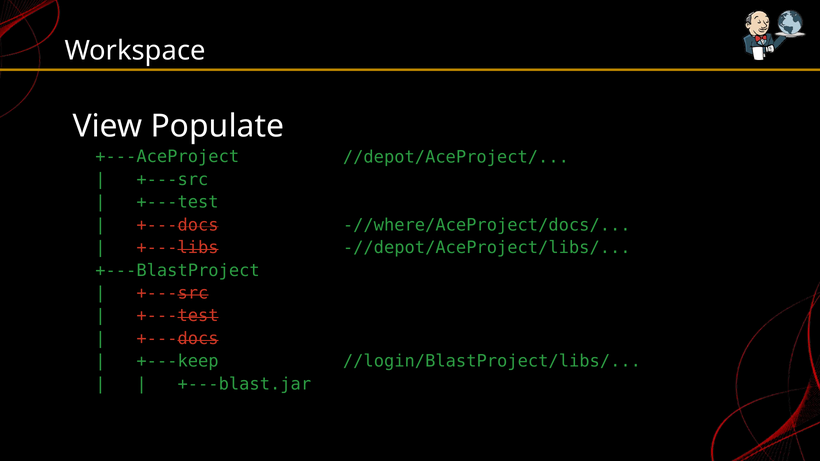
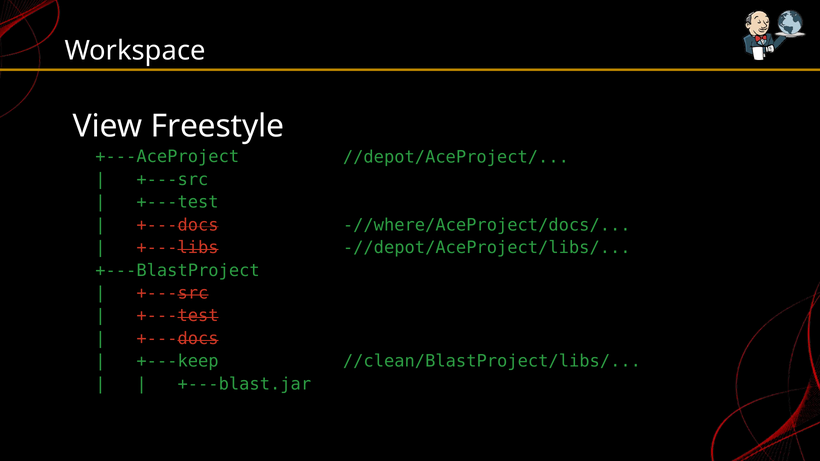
Populate: Populate -> Freestyle (217, 126)
//login/BlastProject/libs/: //login/BlastProject/libs/ -> //clean/BlastProject/libs/ (492, 361)
